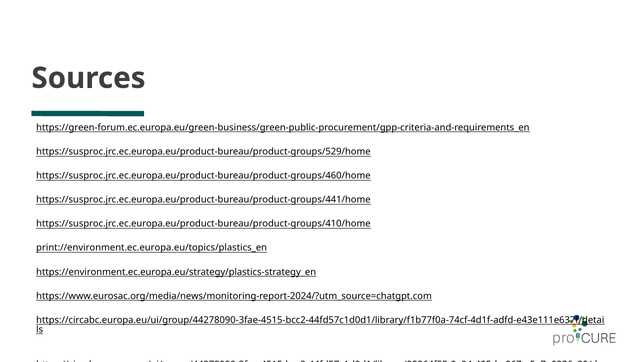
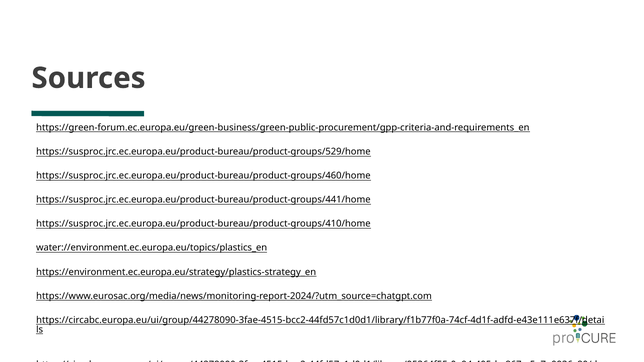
print://environment.ec.europa.eu/topics/plastics_en: print://environment.ec.europa.eu/topics/plastics_en -> water://environment.ec.europa.eu/topics/plastics_en (152, 248)
